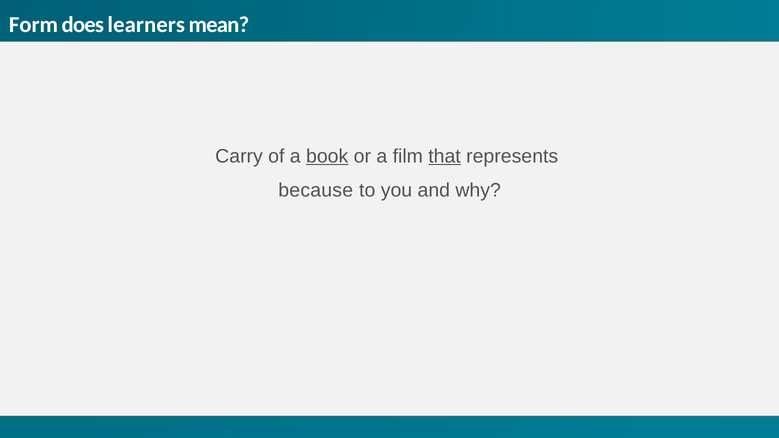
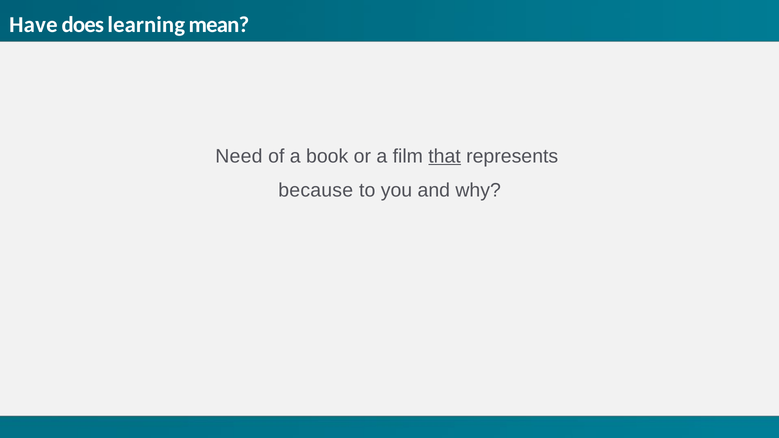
Form: Form -> Have (33, 25)
learners: learners -> learning (146, 25)
Carry: Carry -> Need (239, 156)
book underline: present -> none (327, 156)
